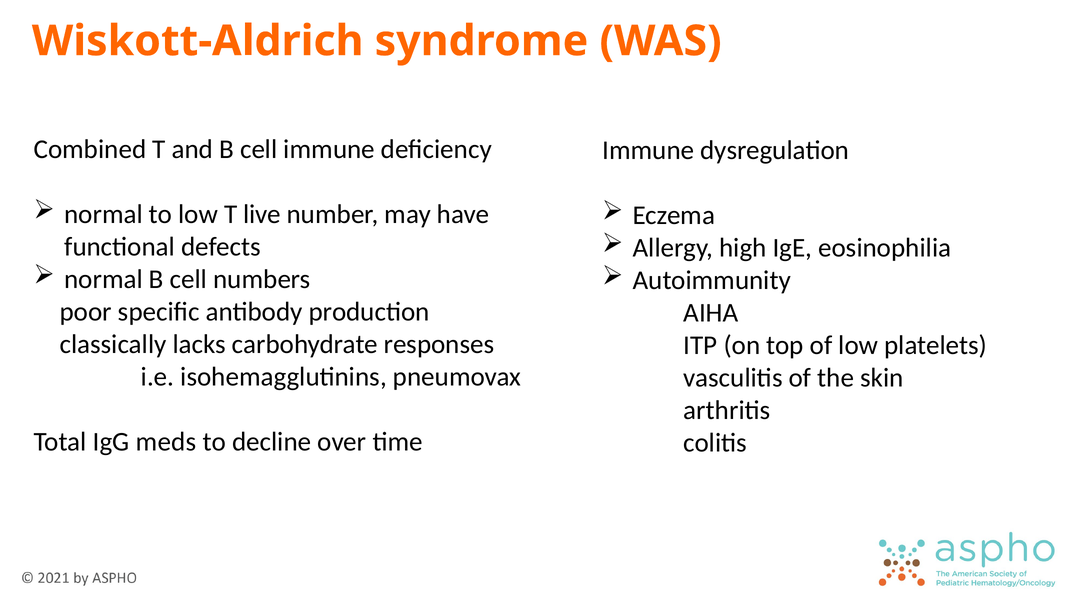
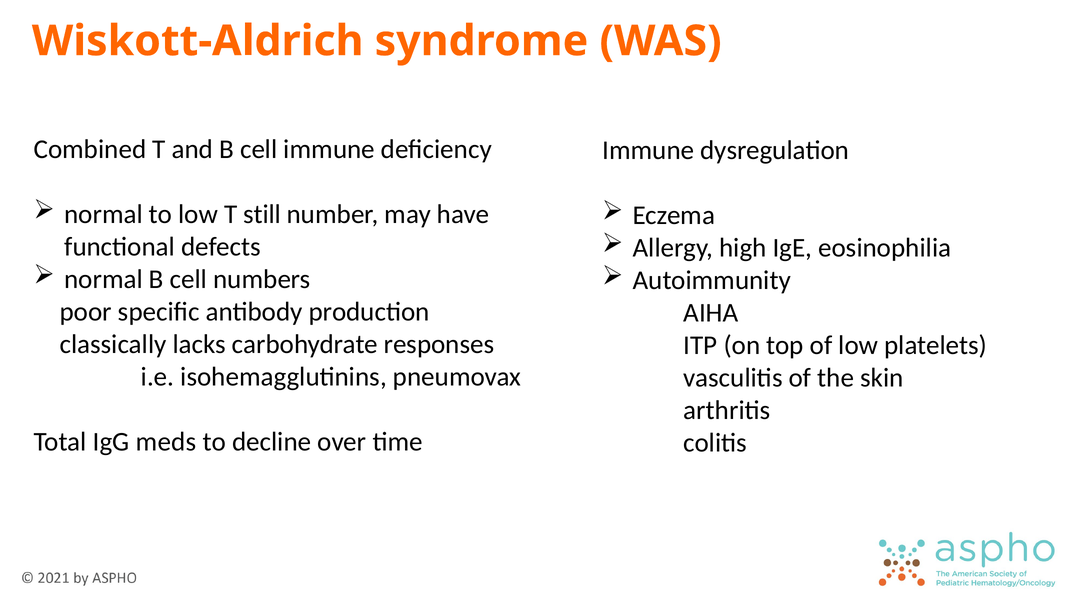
live: live -> still (262, 214)
